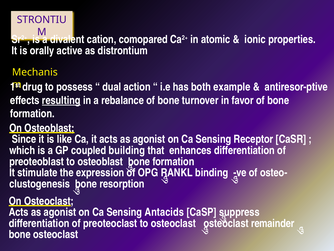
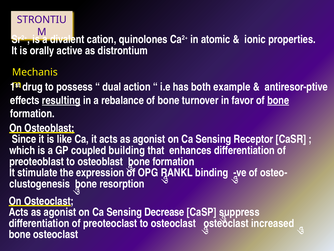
comopared: comopared -> quinolones (143, 39)
bone underline: none -> present (278, 100)
Antacids: Antacids -> Decrease (164, 212)
remainder: remainder -> increased (273, 223)
